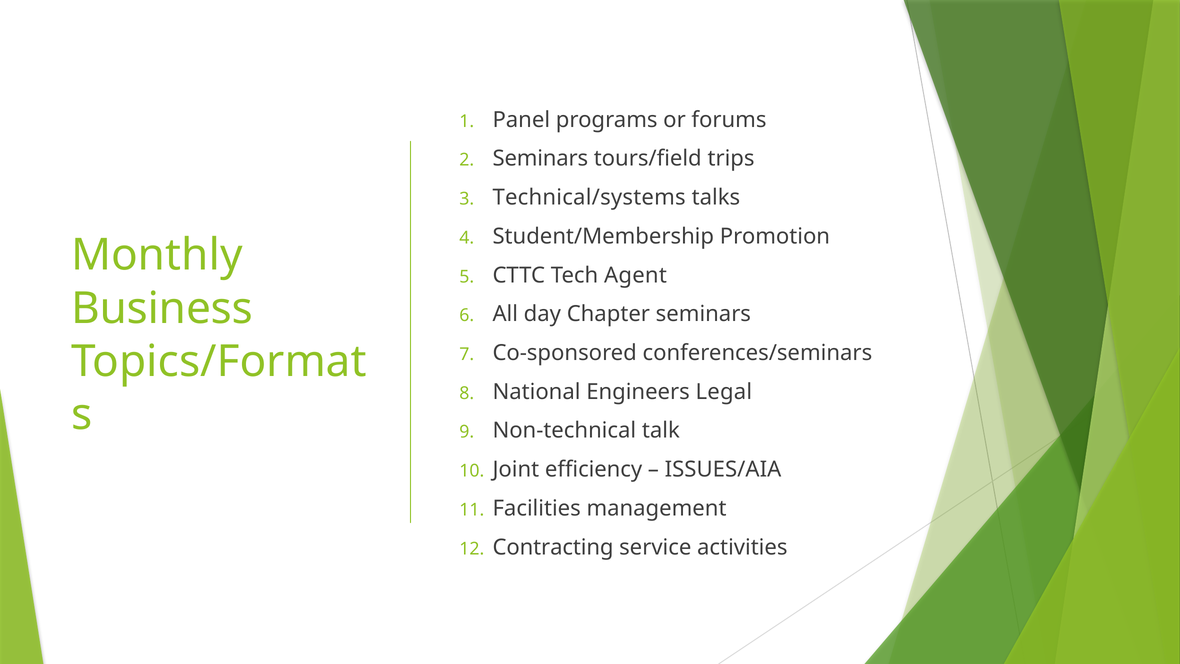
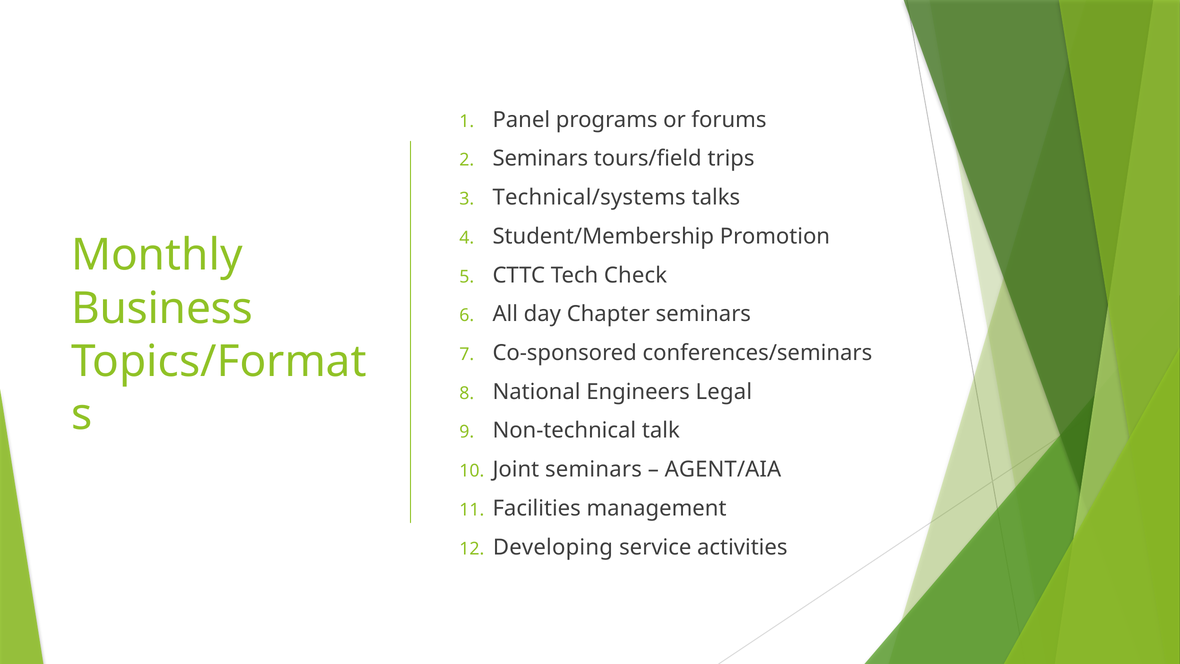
Agent: Agent -> Check (636, 275)
Joint efficiency: efficiency -> seminars (593, 469)
ISSUES/AIA: ISSUES/AIA -> AGENT/AIA (723, 469)
Contracting: Contracting -> Developing (553, 547)
